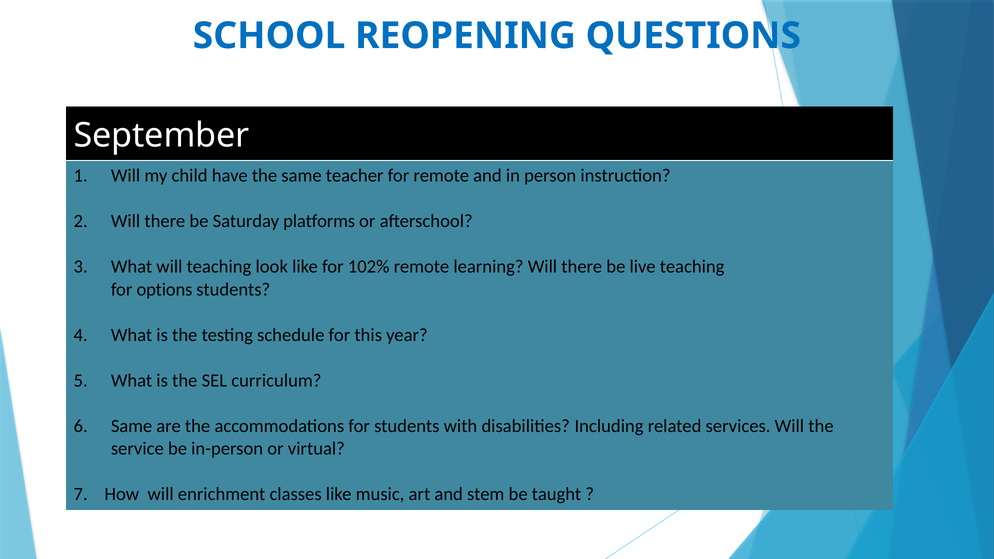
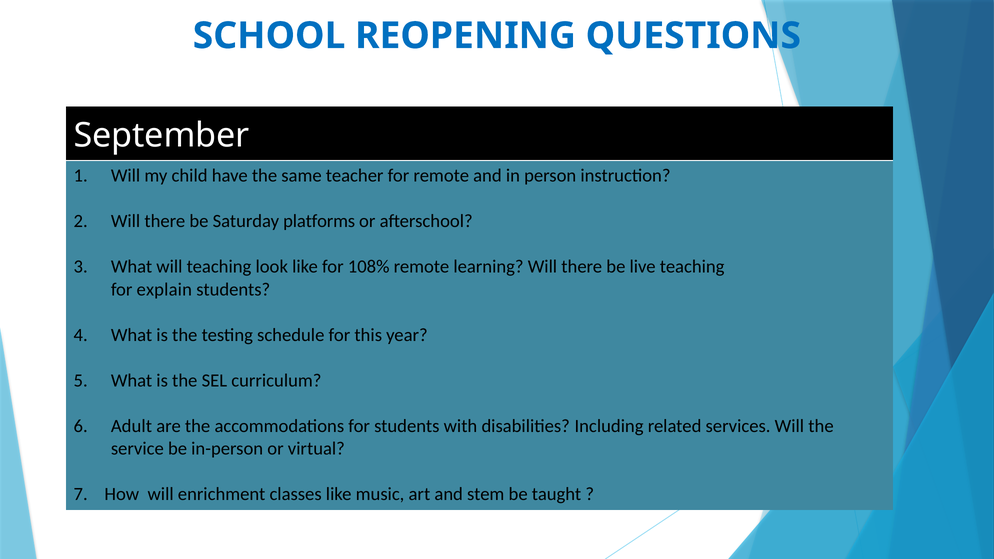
102%: 102% -> 108% (369, 267)
options: options -> explain (164, 290)
Same: Same -> Adult (131, 426)
